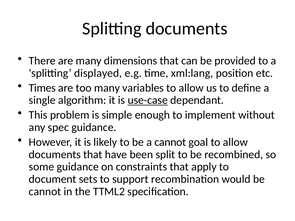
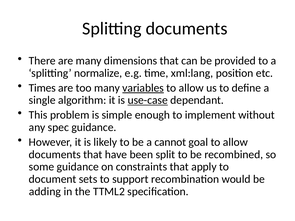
displayed: displayed -> normalize (98, 73)
variables underline: none -> present (143, 88)
cannot: cannot -> adding (45, 192)
